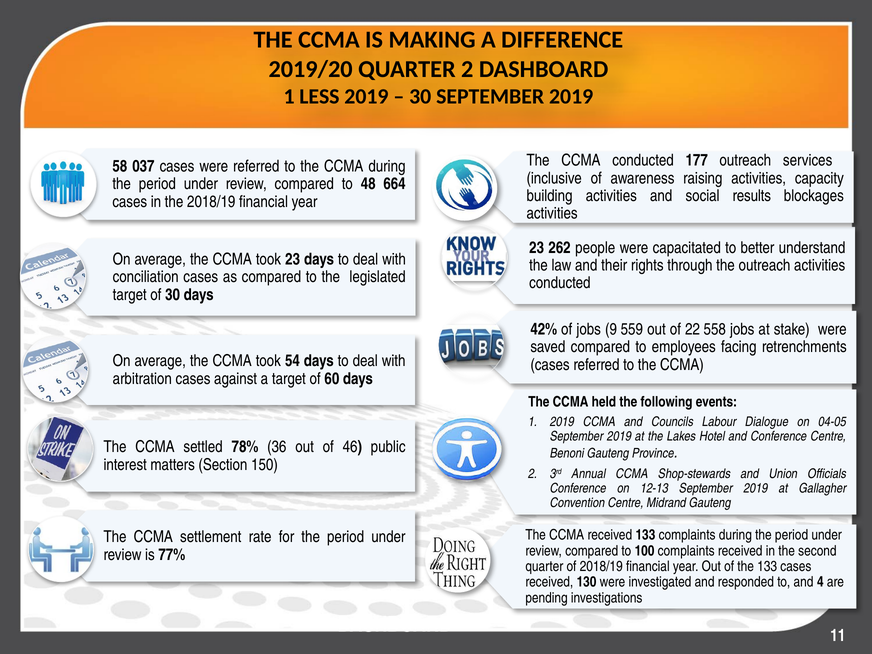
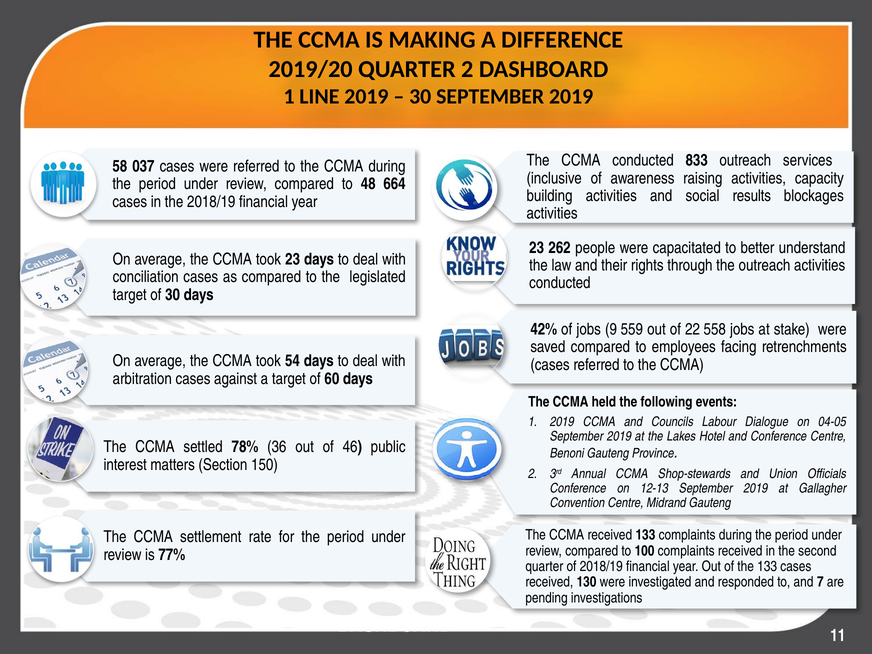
LESS: LESS -> LINE (319, 97)
177: 177 -> 833 (697, 161)
4: 4 -> 7 (820, 582)
